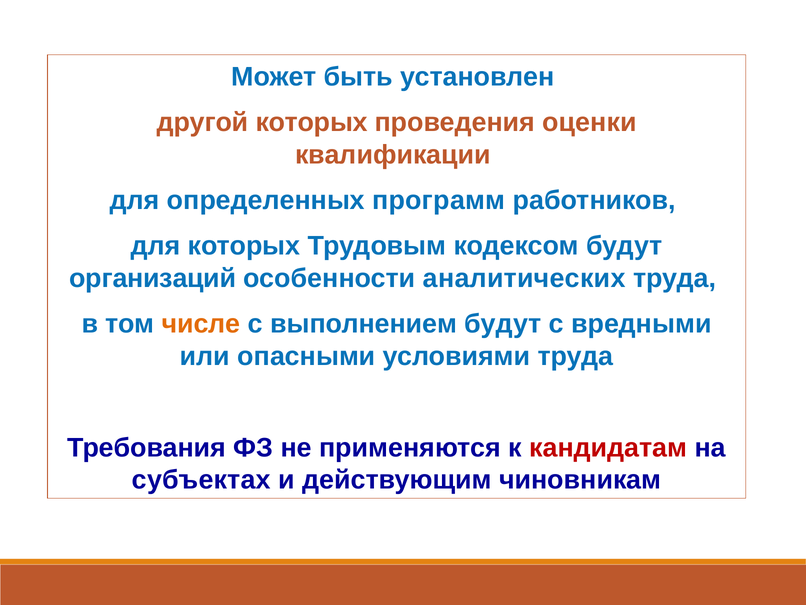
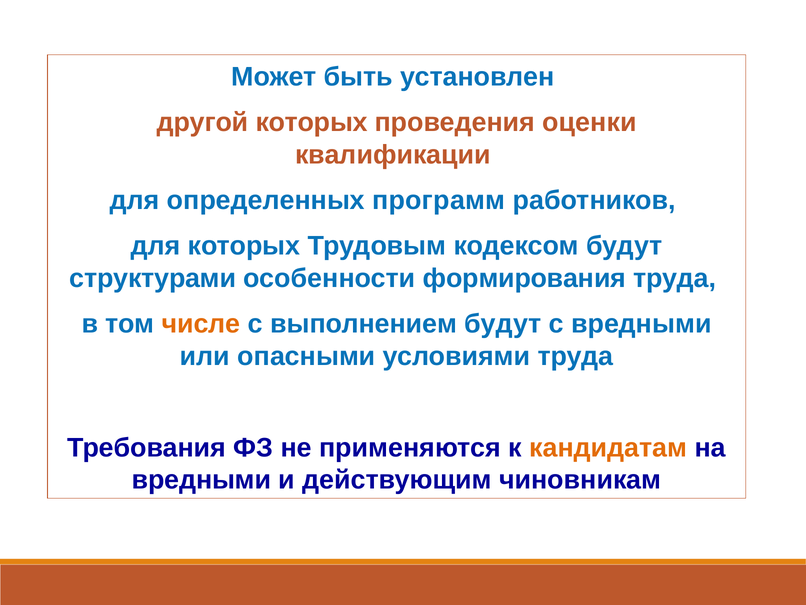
организаций: организаций -> структурами (153, 278)
аналитических: аналитических -> формирования (524, 278)
кандидатам colour: red -> orange (608, 447)
субъектах: субъектах -> вредными (202, 480)
